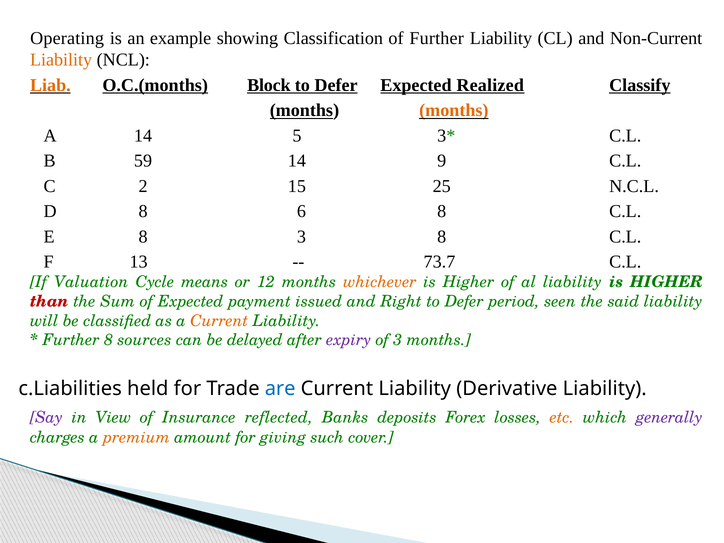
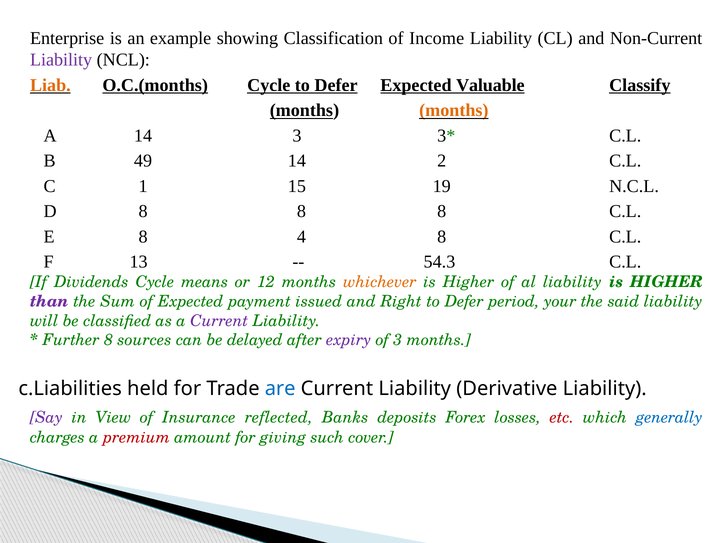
Operating: Operating -> Enterprise (67, 38)
of Further: Further -> Income (437, 38)
Liability colour: orange -> purple (61, 60)
O.C.(months Block: Block -> Cycle (269, 85)
Realized: Realized -> Valuable (490, 85)
14 5: 5 -> 3 (297, 136)
59: 59 -> 49 (143, 161)
9: 9 -> 2 (442, 161)
2: 2 -> 1 (143, 186)
25: 25 -> 19 (442, 186)
D 8 6: 6 -> 8 (301, 211)
8 3: 3 -> 4 (301, 237)
73.7: 73.7 -> 54.3 (439, 262)
Valuation: Valuation -> Dividends (91, 282)
than colour: red -> purple (49, 301)
seen: seen -> your (560, 301)
Current colour: orange -> purple (219, 321)
etc colour: orange -> red (562, 417)
generally colour: purple -> blue (669, 417)
premium colour: orange -> red (137, 437)
